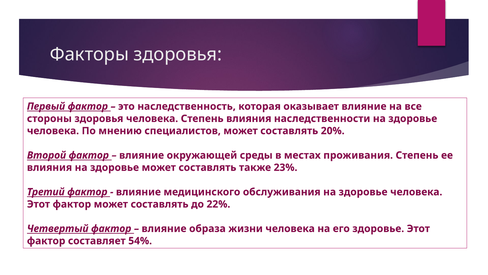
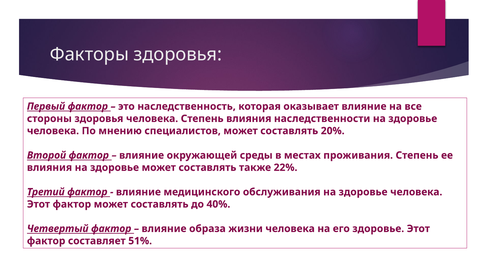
23%: 23% -> 22% (286, 167)
22%: 22% -> 40% (218, 204)
54%: 54% -> 51% (140, 240)
